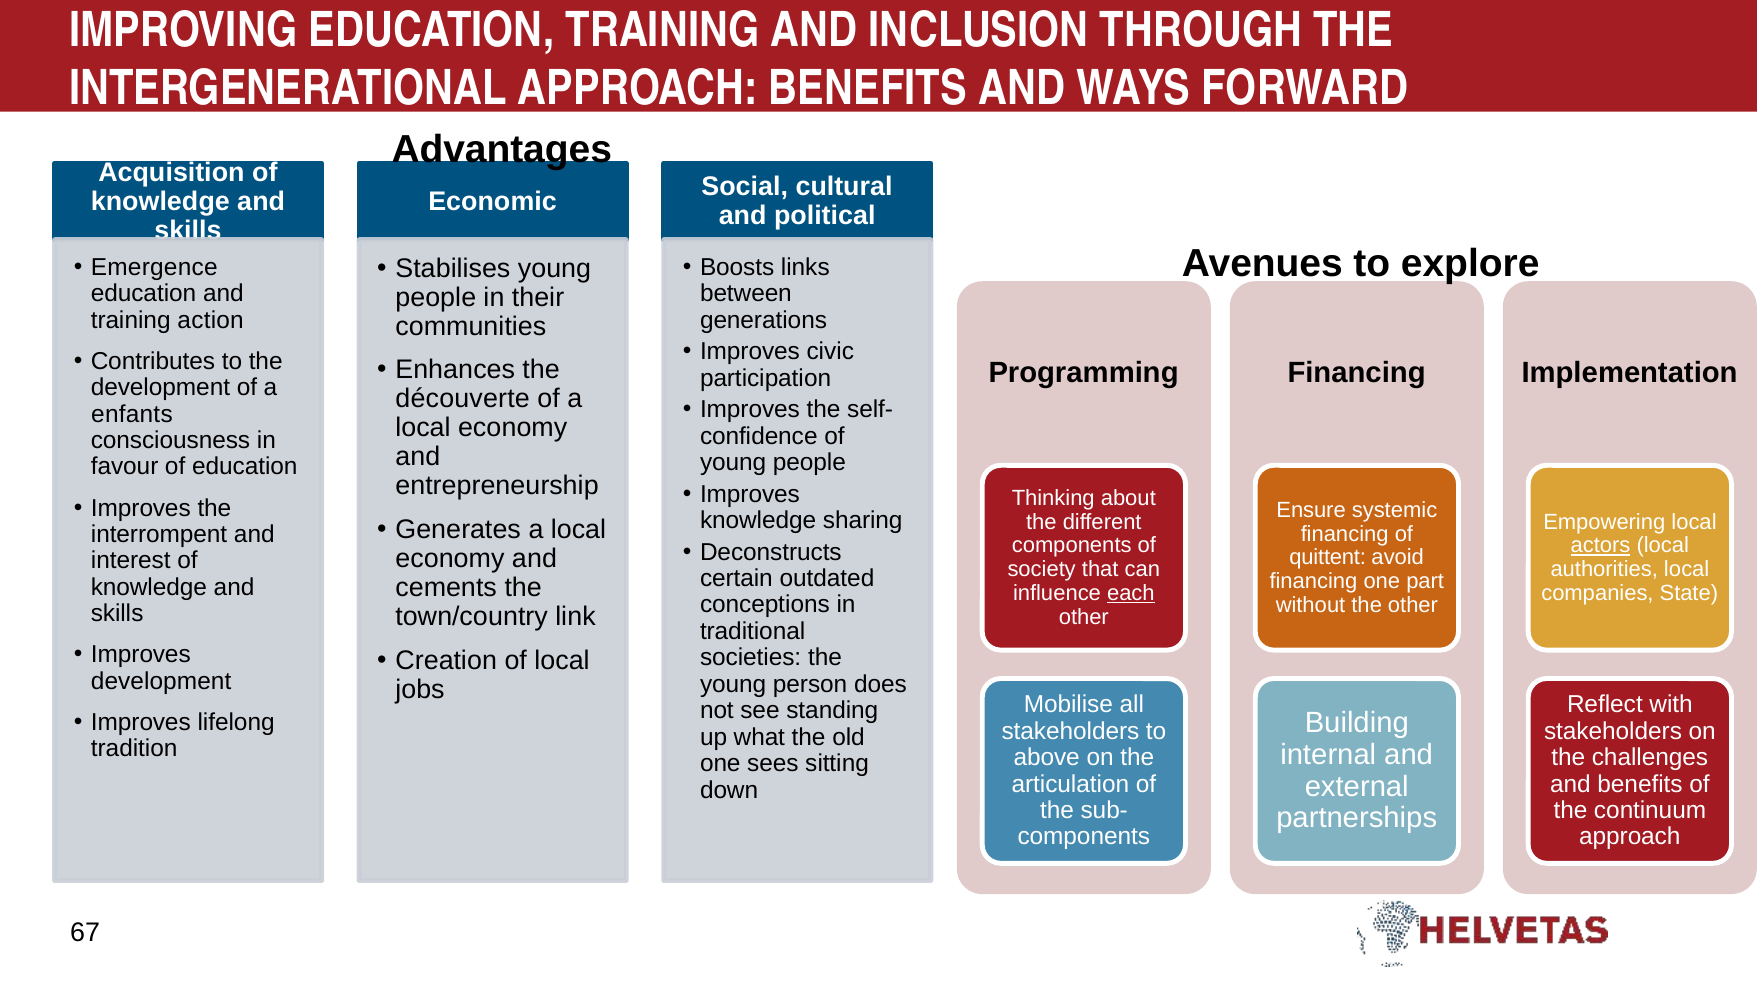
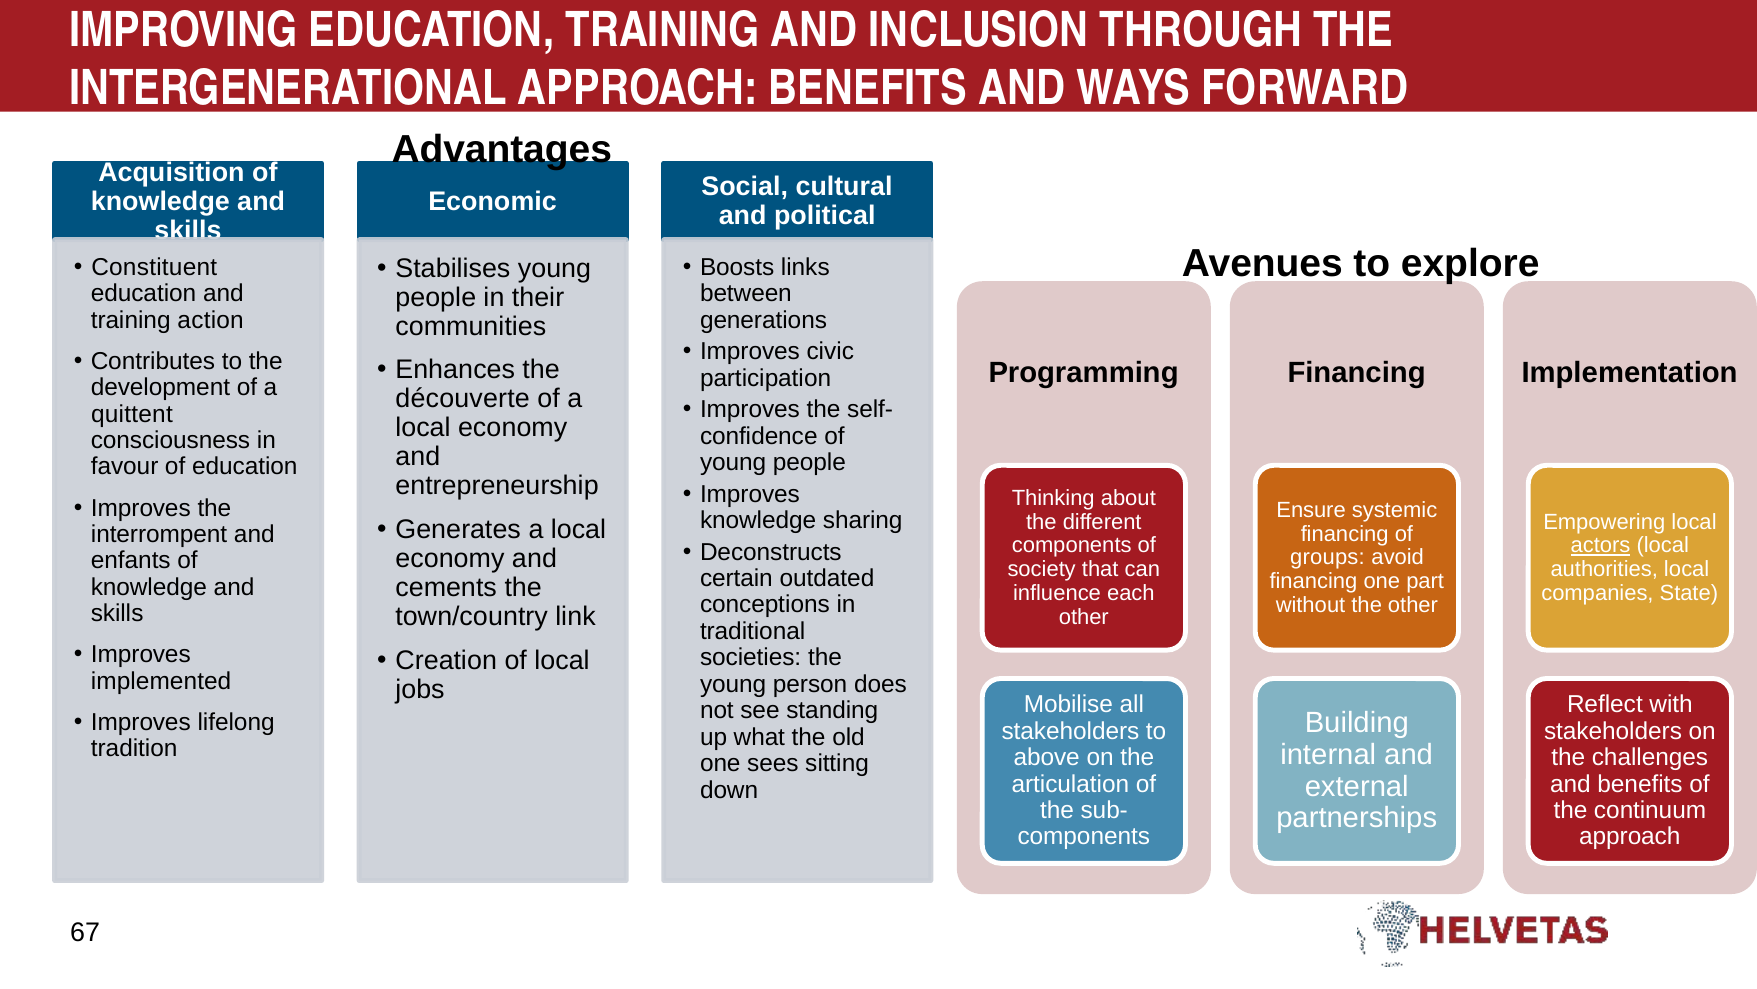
Emergence: Emergence -> Constituent (154, 267)
enfants: enfants -> quittent (132, 414)
quittent: quittent -> groups (1327, 557)
interest: interest -> enfants (131, 560)
each underline: present -> none (1131, 593)
development: development -> implemented (161, 681)
